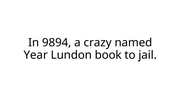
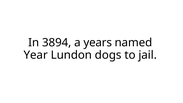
9894: 9894 -> 3894 (57, 43)
crazy: crazy -> years (98, 43)
book: book -> dogs (108, 55)
